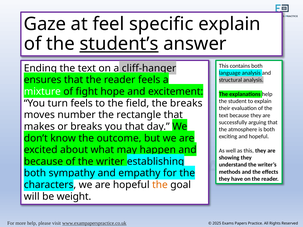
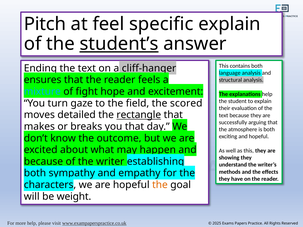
Gaze: Gaze -> Pitch (45, 24)
mixture colour: white -> light blue (42, 92)
turn feels: feels -> gaze (82, 103)
the breaks: breaks -> scored (186, 103)
number: number -> detailed (77, 115)
rectangle underline: none -> present (139, 115)
